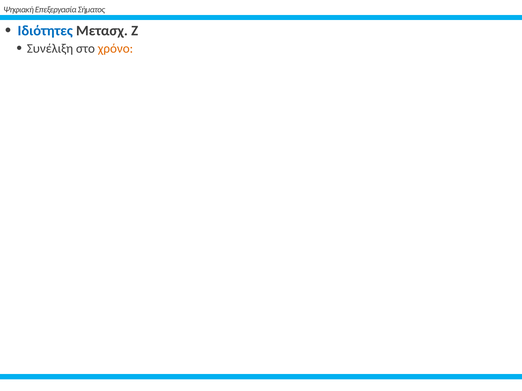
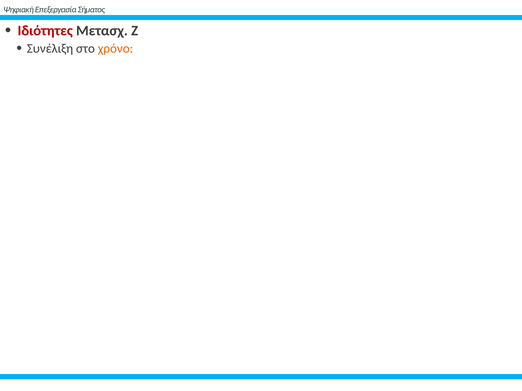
Ιδιότητες colour: blue -> red (45, 31)
